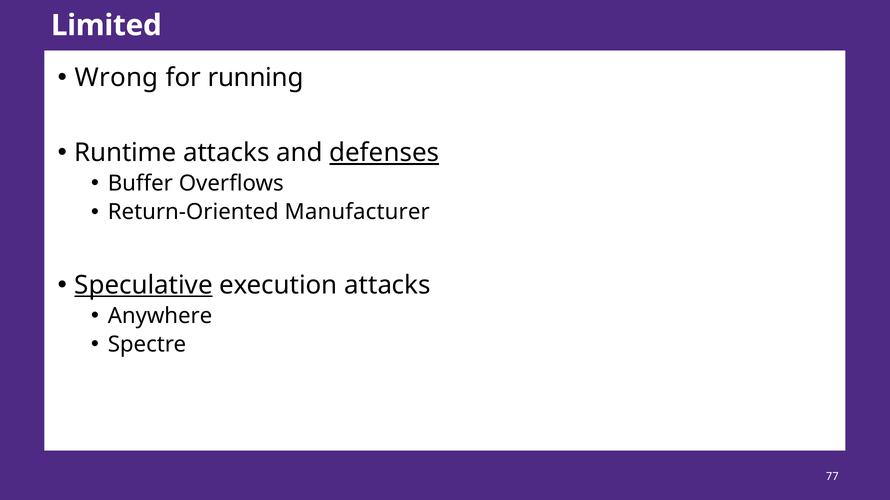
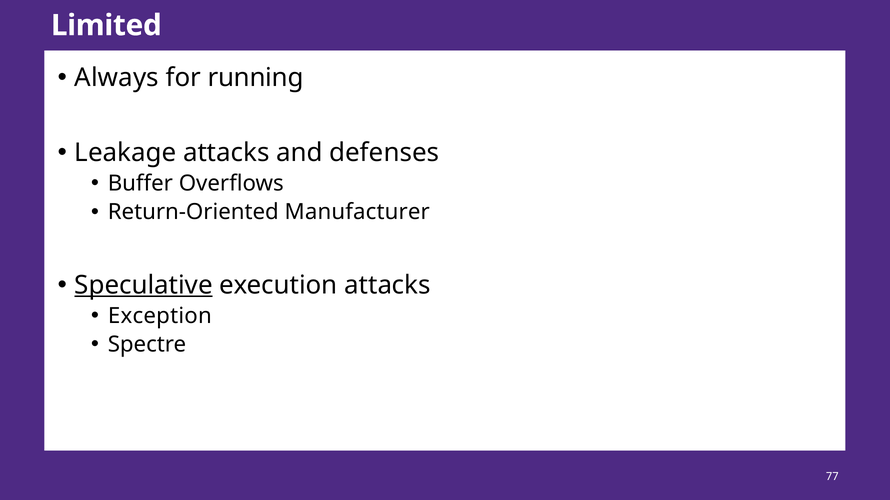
Wrong: Wrong -> Always (117, 78)
Runtime: Runtime -> Leakage (125, 153)
defenses underline: present -> none (384, 153)
Anywhere: Anywhere -> Exception (160, 316)
